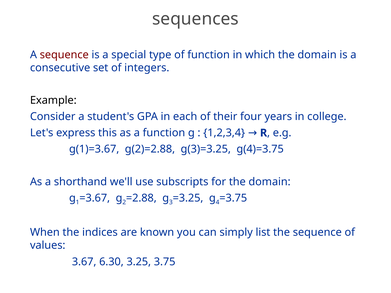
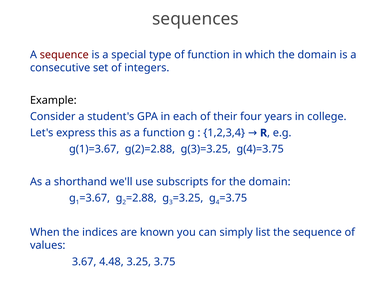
6.30: 6.30 -> 4.48 (111, 262)
